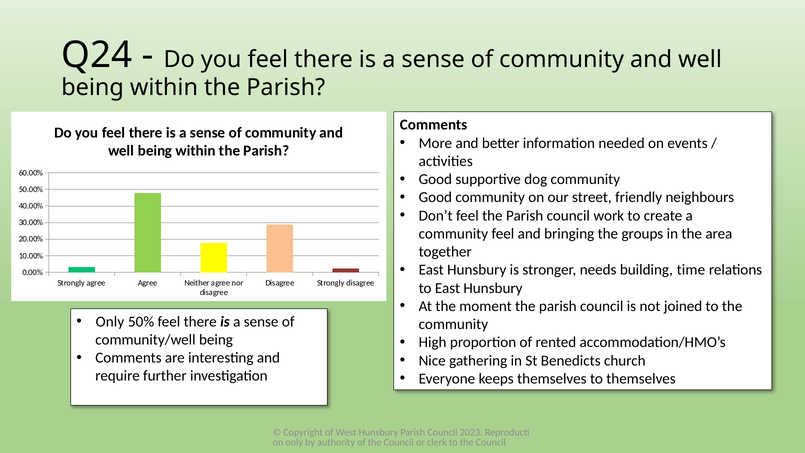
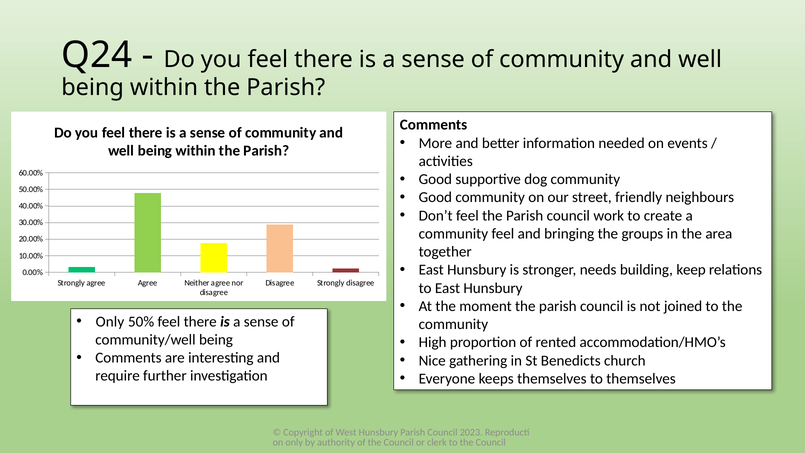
time: time -> keep (691, 270)
